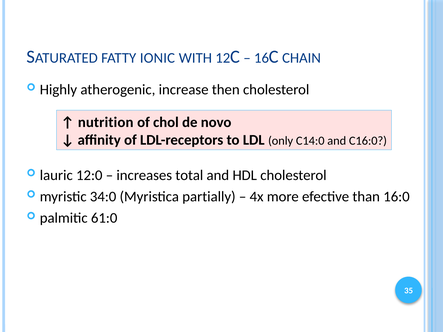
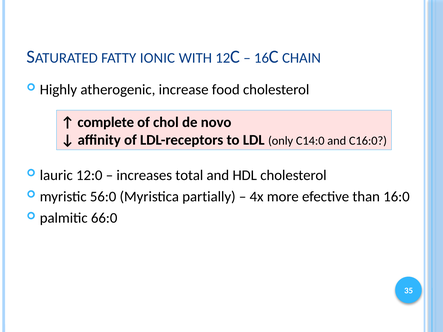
then: then -> food (226, 90)
nutrition: nutrition -> complete (106, 122)
34:0: 34:0 -> 56:0 (103, 197)
61:0: 61:0 -> 66:0 (104, 218)
